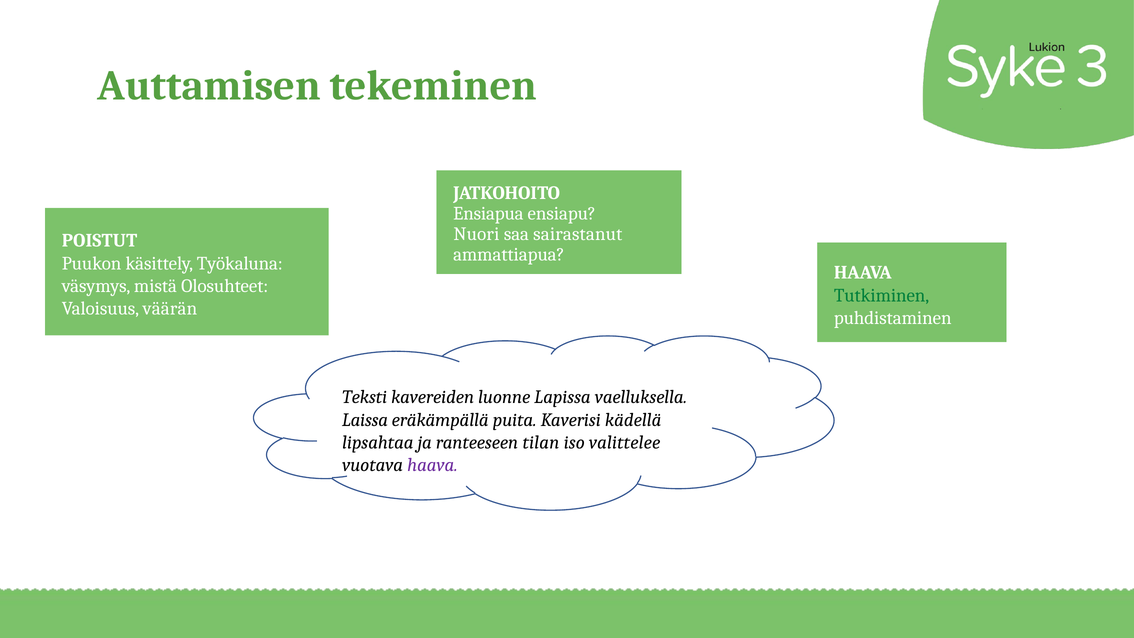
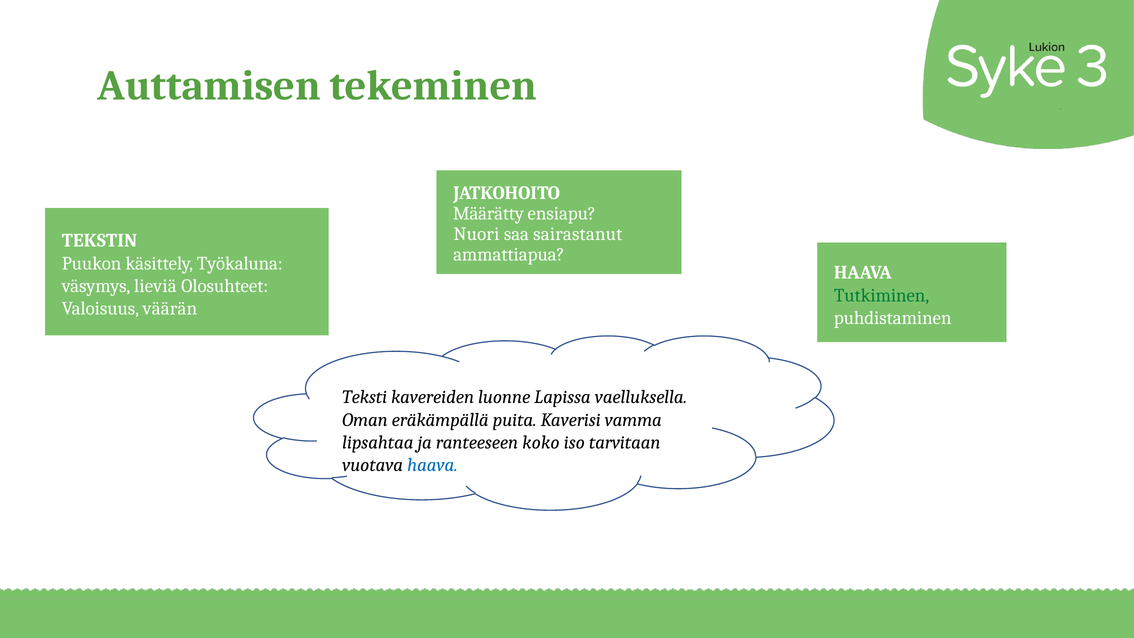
Ensiapua: Ensiapua -> Määrätty (488, 213)
POISTUT: POISTUT -> TEKSTIN (100, 241)
mistä: mistä -> lieviä (155, 286)
Laissa: Laissa -> Oman (365, 420)
kädellä: kädellä -> vamma (633, 420)
tilan: tilan -> koko (541, 442)
valittelee: valittelee -> tarvitaan (625, 442)
haava colour: purple -> blue (432, 465)
